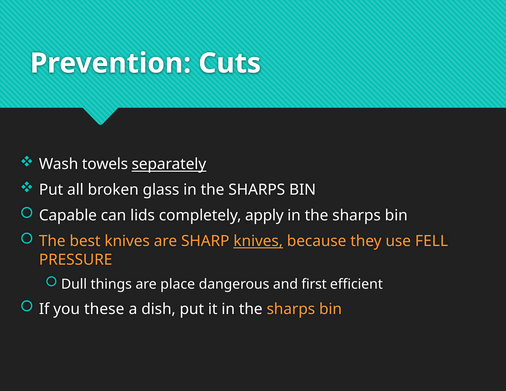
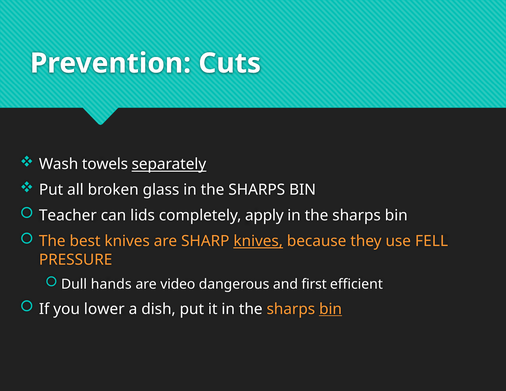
Capable: Capable -> Teacher (68, 216)
things: things -> hands (111, 284)
place: place -> video (178, 284)
these: these -> lower (104, 309)
bin underline: none -> present (331, 309)
